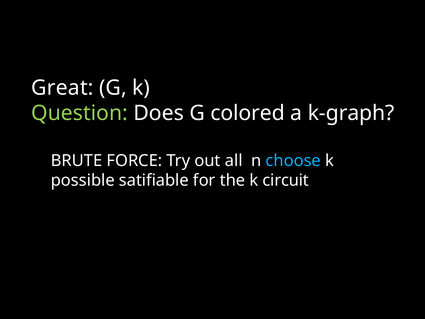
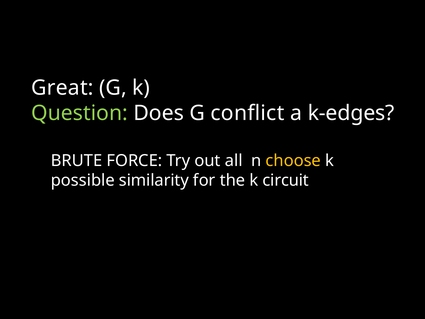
colored: colored -> conflict (247, 113)
k-graph: k-graph -> k-edges (351, 113)
choose colour: light blue -> yellow (293, 160)
satifiable: satifiable -> similarity (154, 180)
